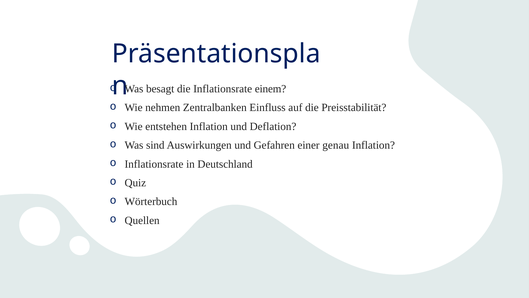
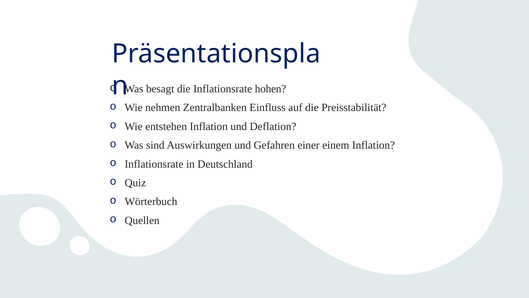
einem: einem -> hohen (271, 89)
genau: genau -> einem (336, 145)
